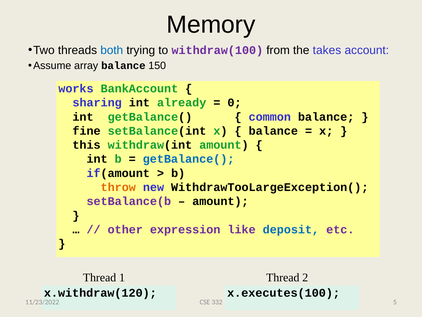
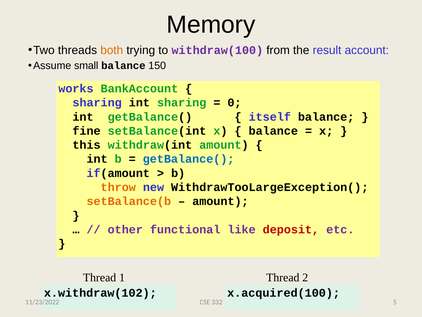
both colour: blue -> orange (112, 50)
takes: takes -> result (327, 50)
array: array -> small (86, 66)
int already: already -> sharing (182, 103)
common: common -> itself (270, 117)
setBalance(b colour: purple -> orange (129, 201)
expression: expression -> functional (185, 229)
deposit colour: blue -> red (291, 229)
x.withdraw(120: x.withdraw(120 -> x.withdraw(102 (100, 292)
x.executes(100: x.executes(100 -> x.acquired(100 (284, 292)
